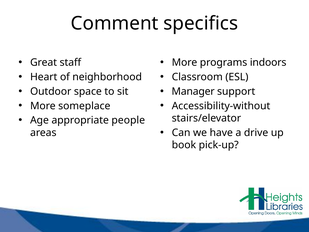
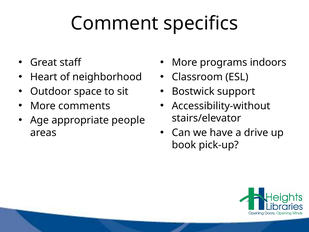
Manager: Manager -> Bostwick (193, 91)
someplace: someplace -> comments (84, 106)
